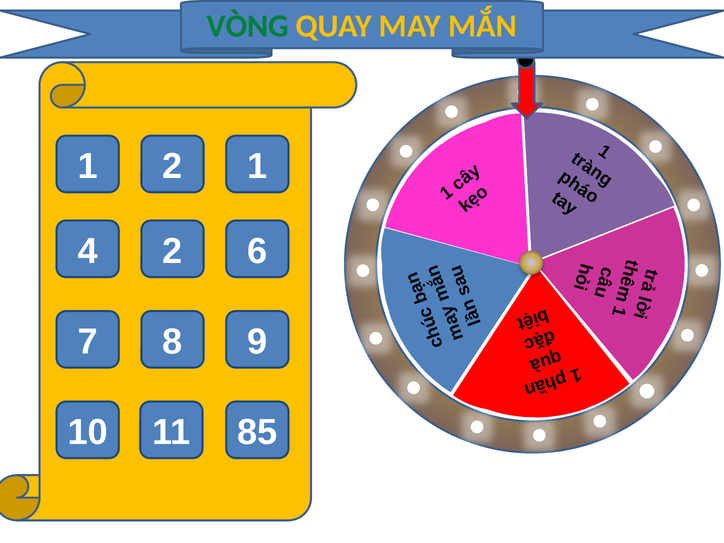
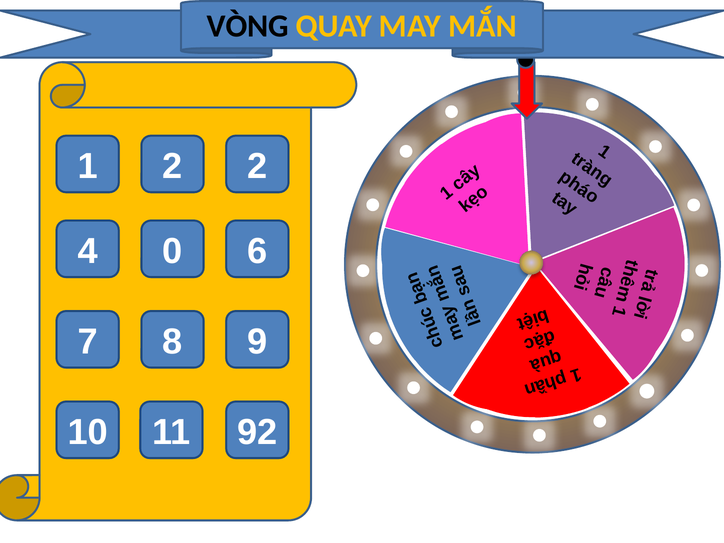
VÒNG colour: green -> black (248, 26)
2 1: 1 -> 2 (257, 166)
4 2: 2 -> 0 (173, 251)
85: 85 -> 92 (257, 432)
